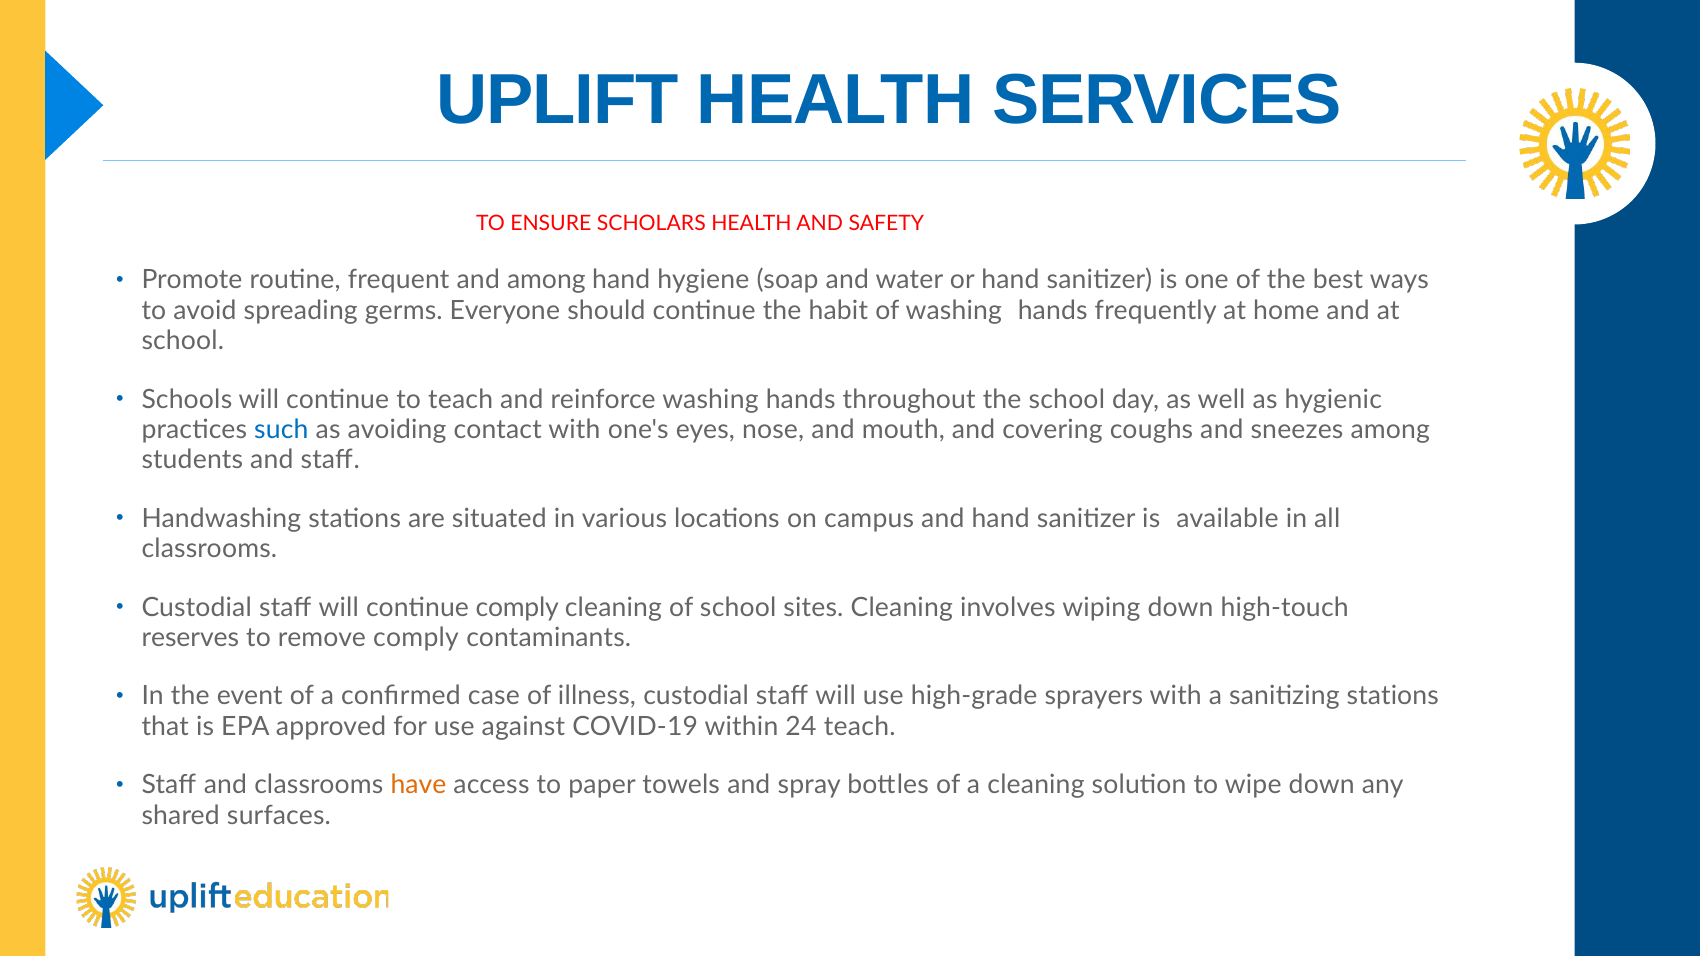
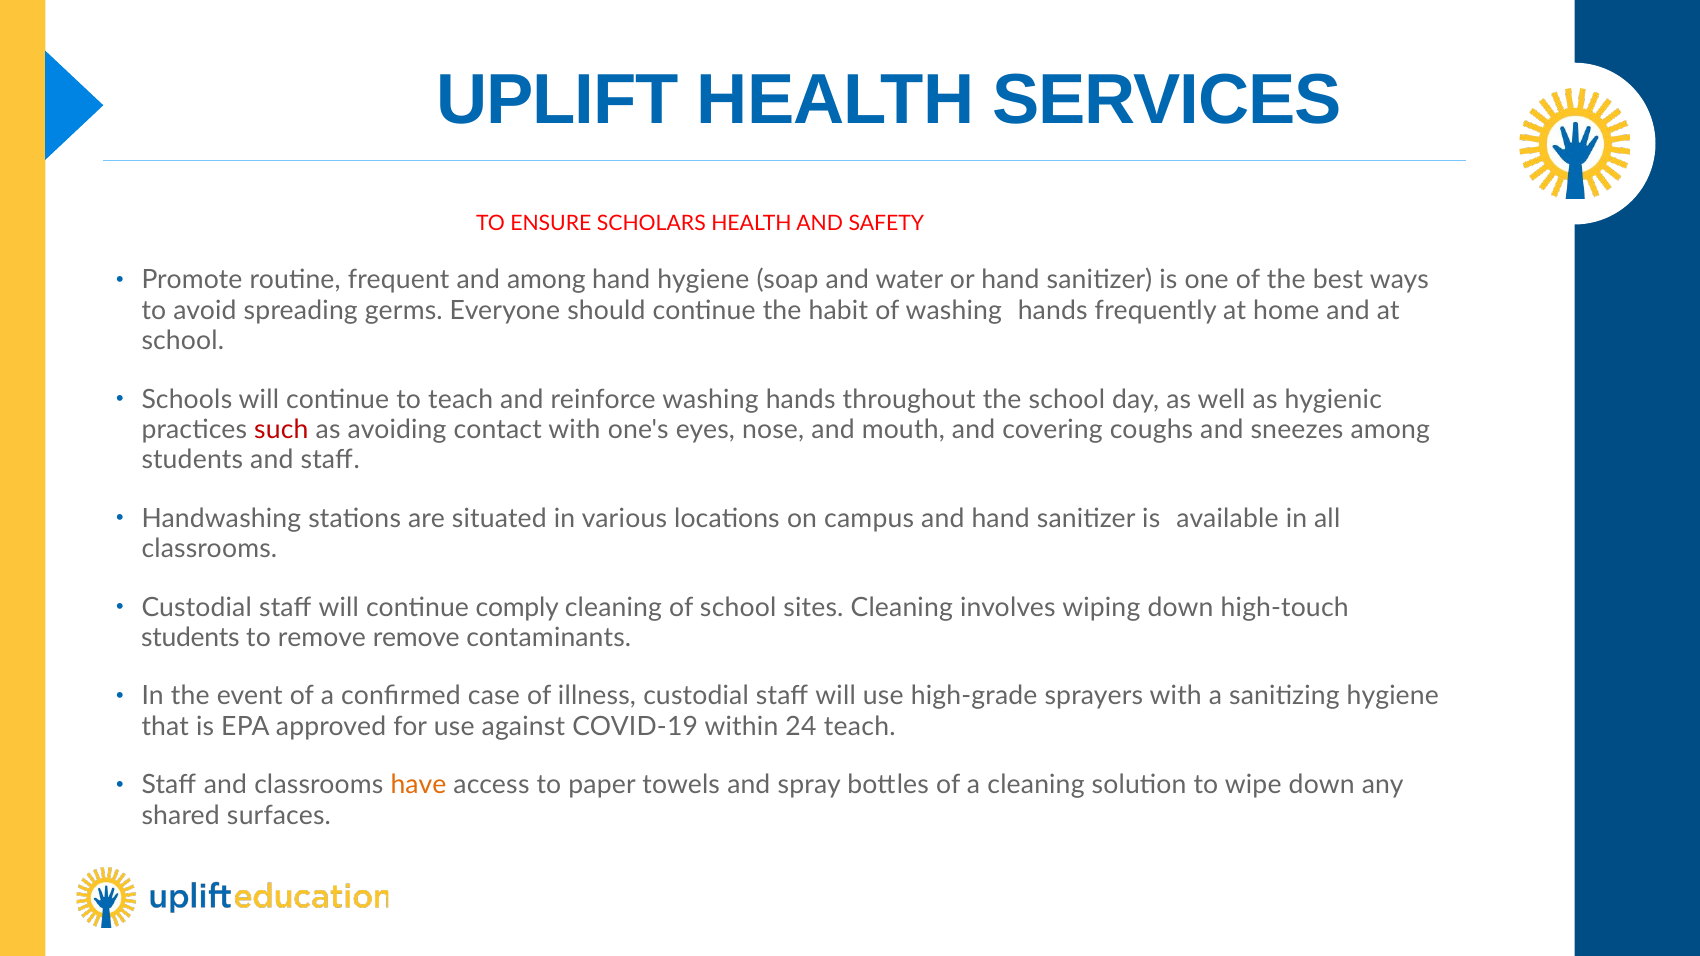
such colour: blue -> red (281, 430)
reserves: reserves -> students (190, 638)
remove comply: comply -> remove (416, 638)
sanitizing stations: stations -> hygiene (1393, 696)
